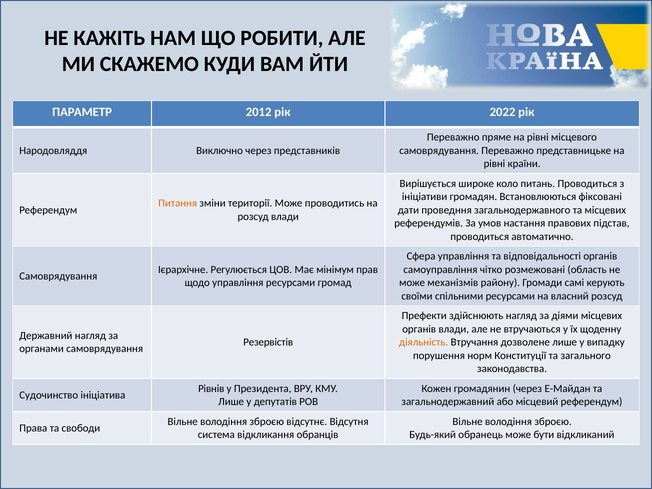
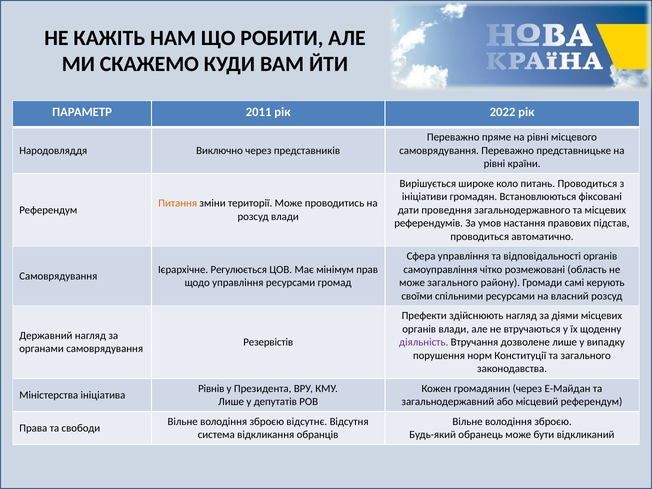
2012: 2012 -> 2011 (259, 112)
може механізмів: механізмів -> загального (453, 283)
діяльність colour: orange -> purple (424, 342)
Судочинство: Судочинство -> Міністерства (49, 395)
